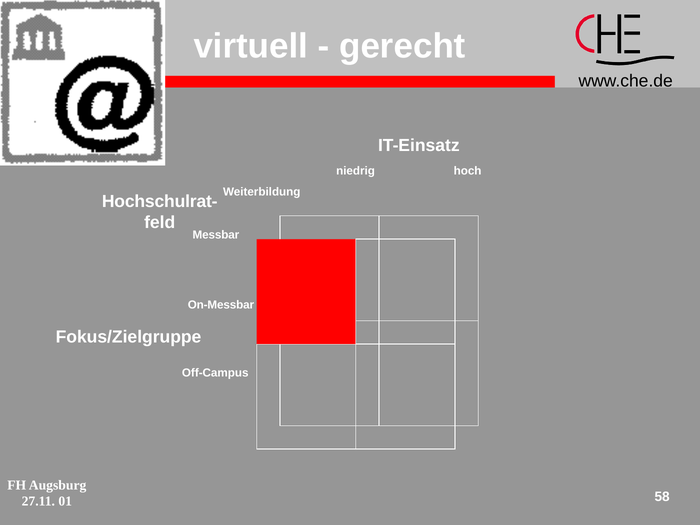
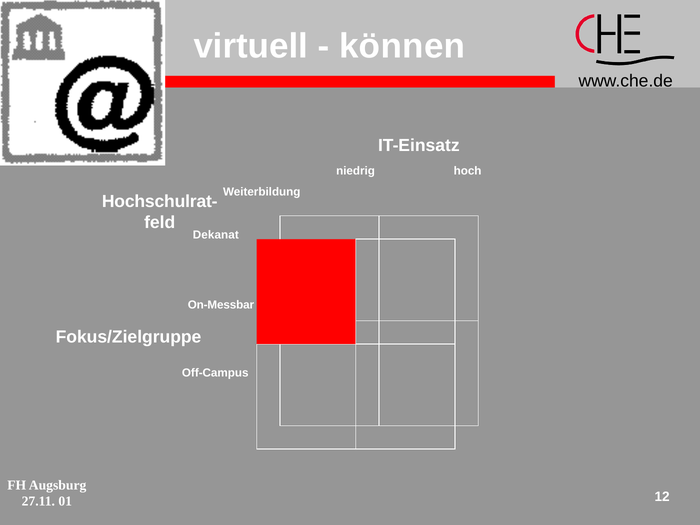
gerecht: gerecht -> können (402, 46)
Messbar: Messbar -> Dekanat (216, 235)
58: 58 -> 12 (662, 497)
